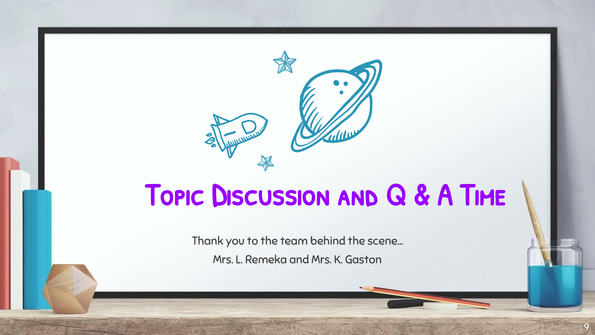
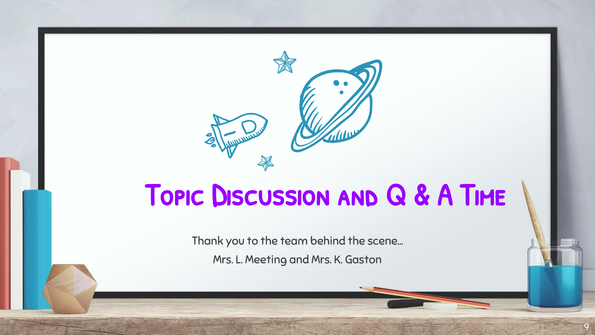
Remeka: Remeka -> Meeting (266, 260)
